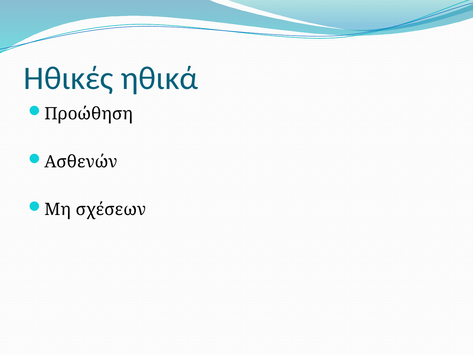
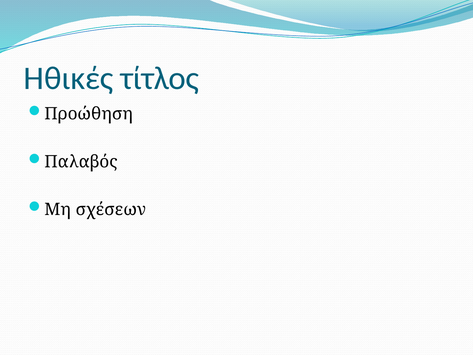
ηθικά: ηθικά -> τίτλος (160, 78)
Ασθενών: Ασθενών -> Παλαβός (81, 162)
